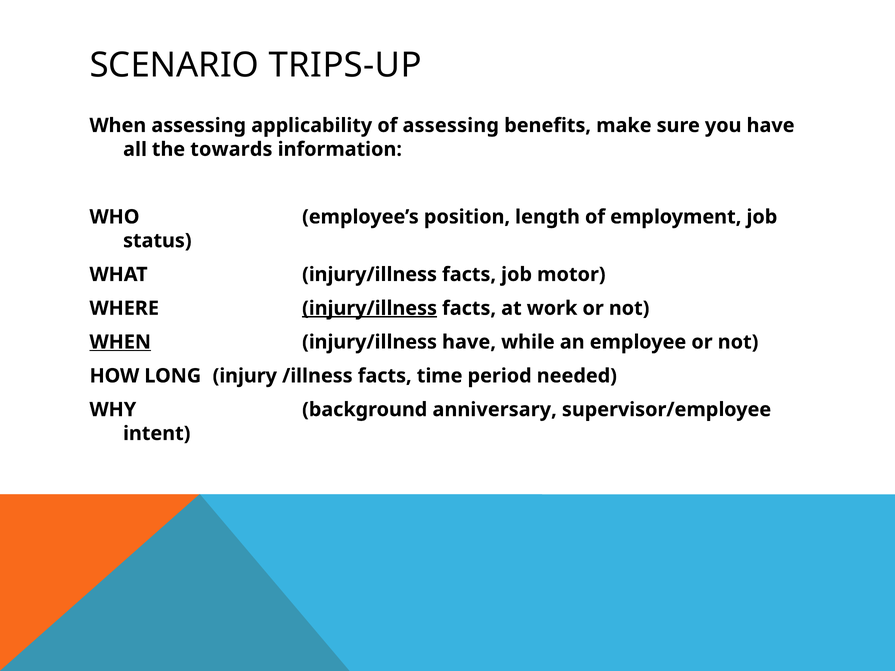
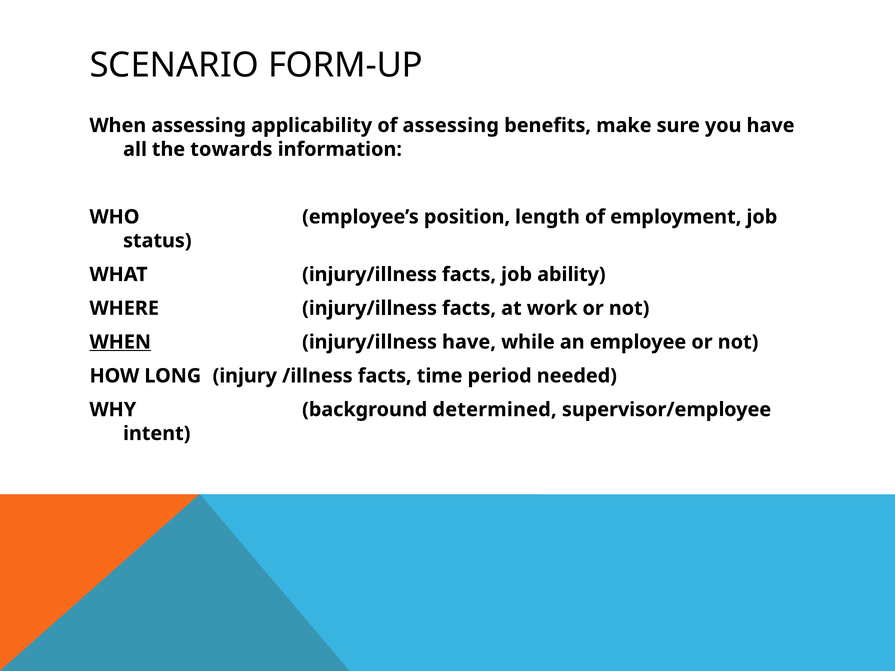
TRIPS-UP: TRIPS-UP -> FORM-UP (346, 65)
motor: motor -> ability (571, 275)
injury/illness underline: present -> none (370, 308)
anniversary: anniversary -> determined (495, 410)
